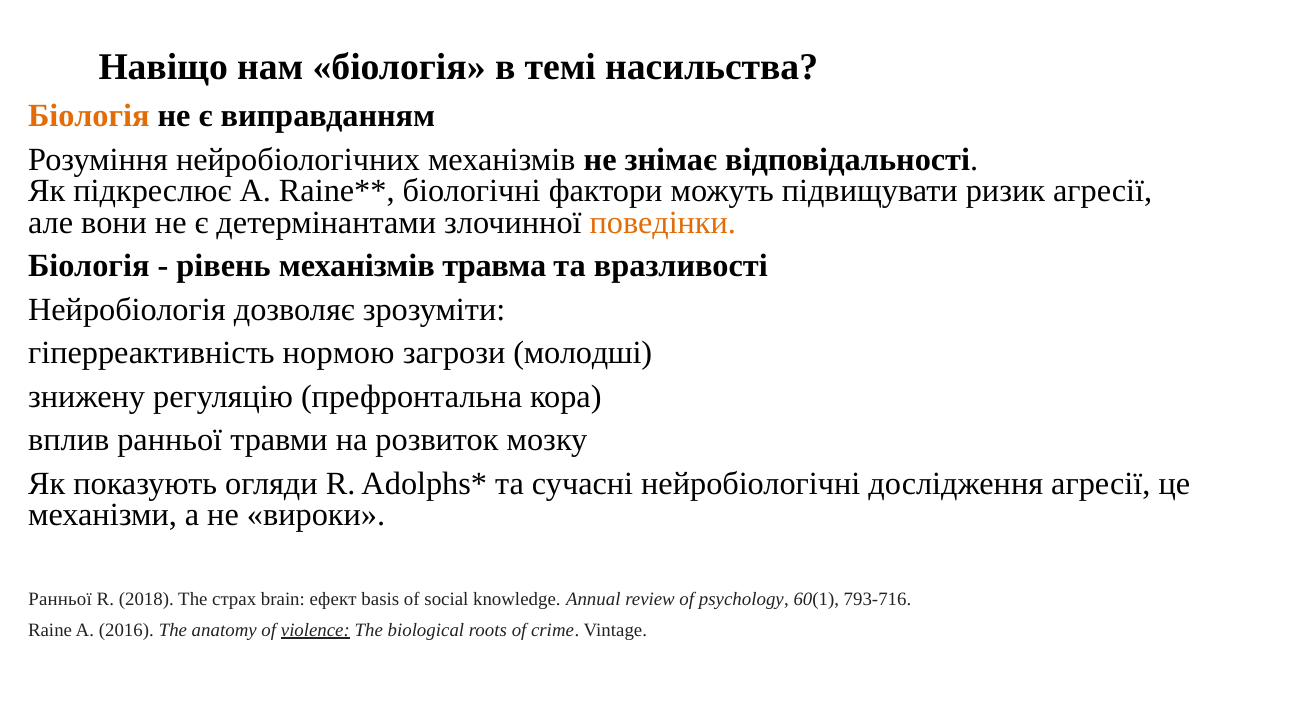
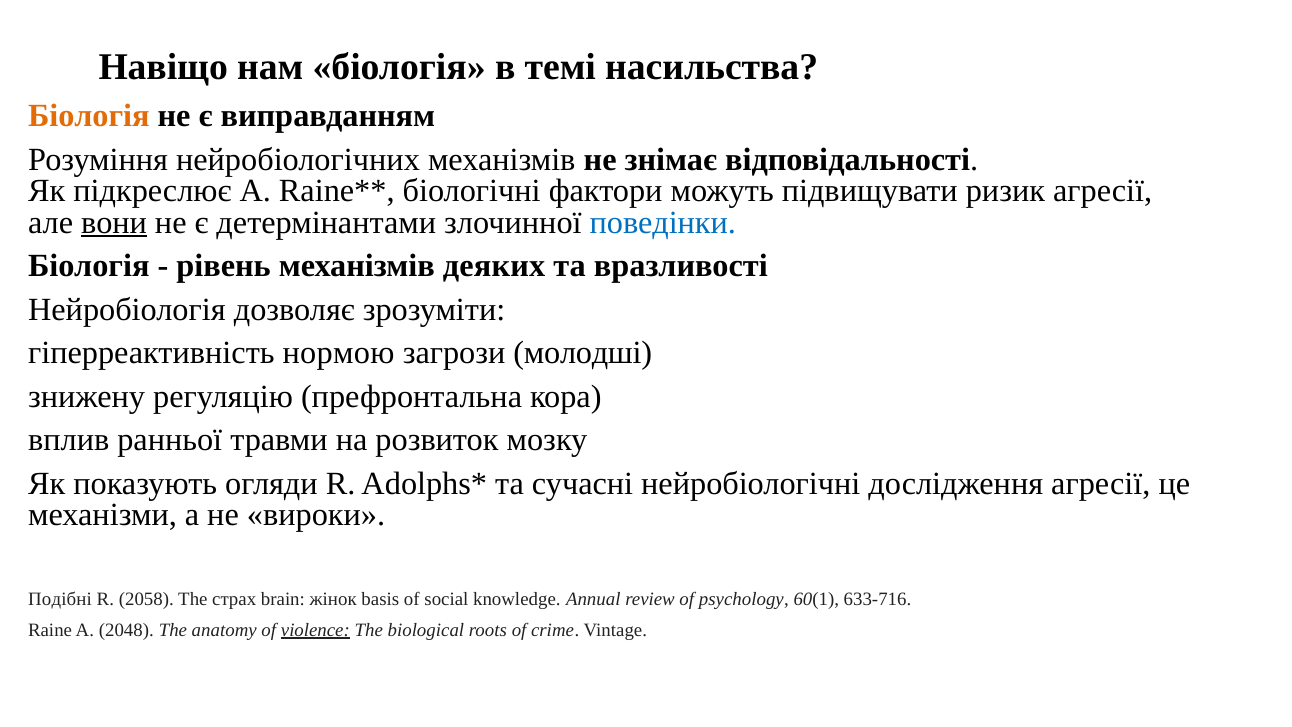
вони underline: none -> present (114, 222)
поведінки colour: orange -> blue (663, 222)
травма: травма -> деяких (494, 266)
Ранньої: Ранньої -> Подібні (60, 599)
2018: 2018 -> 2058 (146, 599)
ефект: ефект -> жінок (333, 599)
793-716: 793-716 -> 633-716 (877, 599)
2016: 2016 -> 2048 (126, 630)
